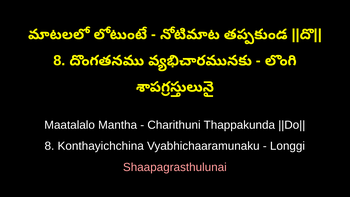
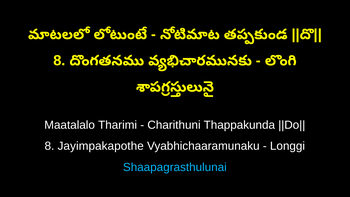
Mantha: Mantha -> Tharimi (118, 125)
Konthayichchina: Konthayichchina -> Jayimpakapothe (101, 146)
Shaapagrasthulunai colour: pink -> light blue (175, 167)
